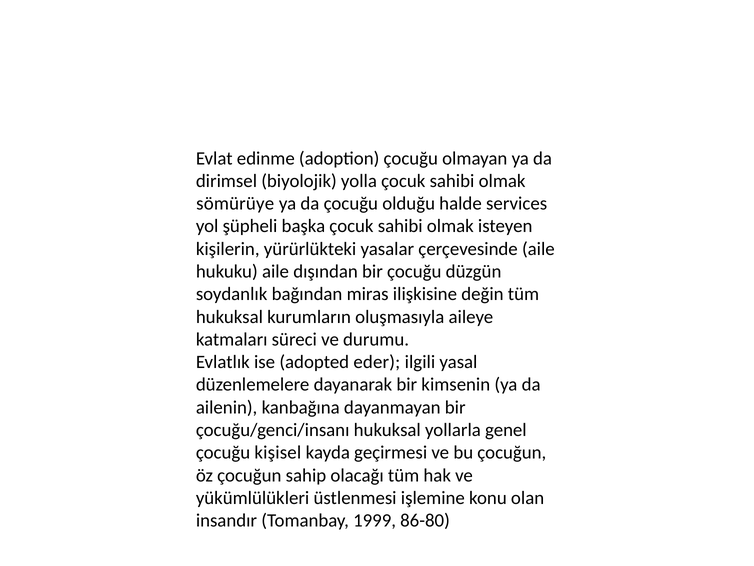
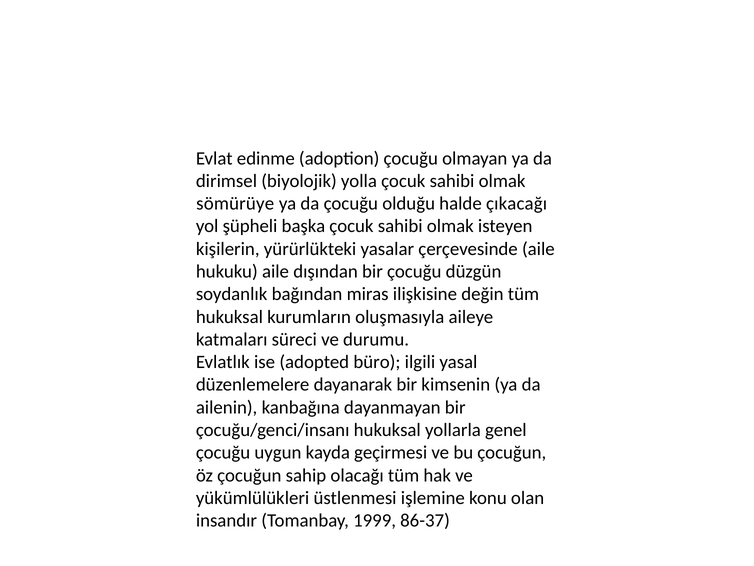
services: services -> çıkacağı (517, 203)
eder: eder -> büro (377, 362)
kişisel: kişisel -> uygun (278, 452)
86-80: 86-80 -> 86-37 (425, 520)
